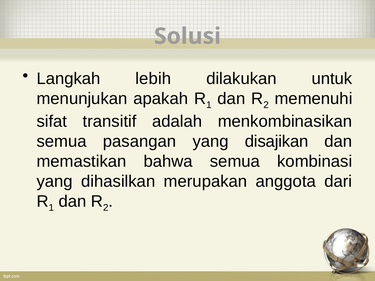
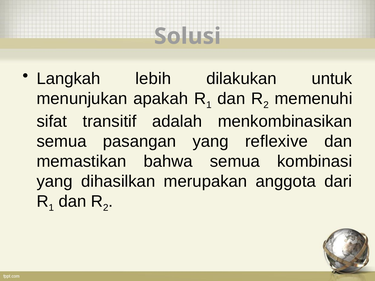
disajikan: disajikan -> reflexive (277, 141)
